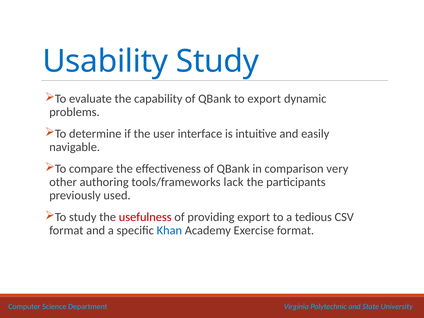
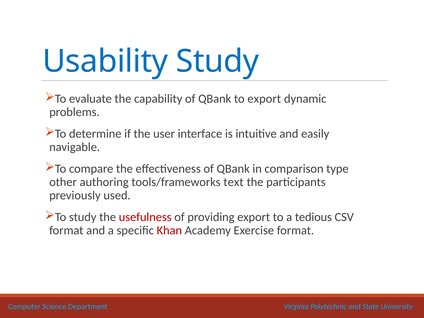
very: very -> type (337, 169)
lack: lack -> text (234, 182)
Khan colour: blue -> red (169, 230)
